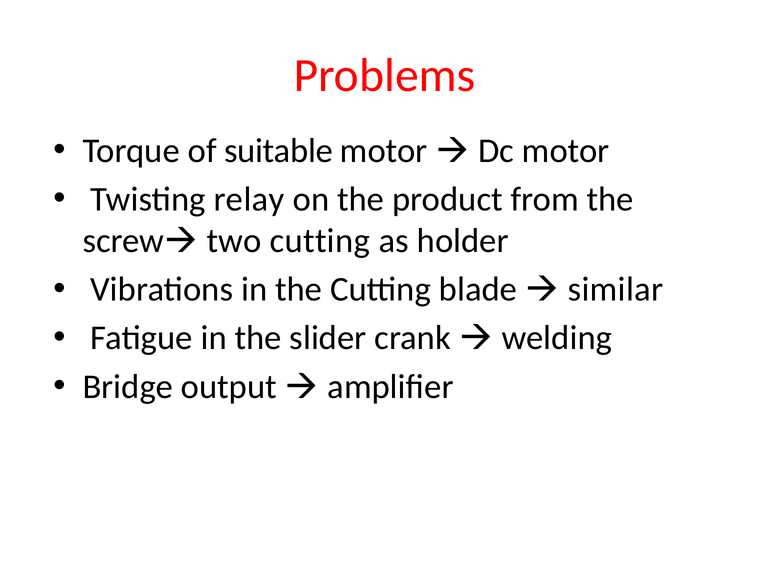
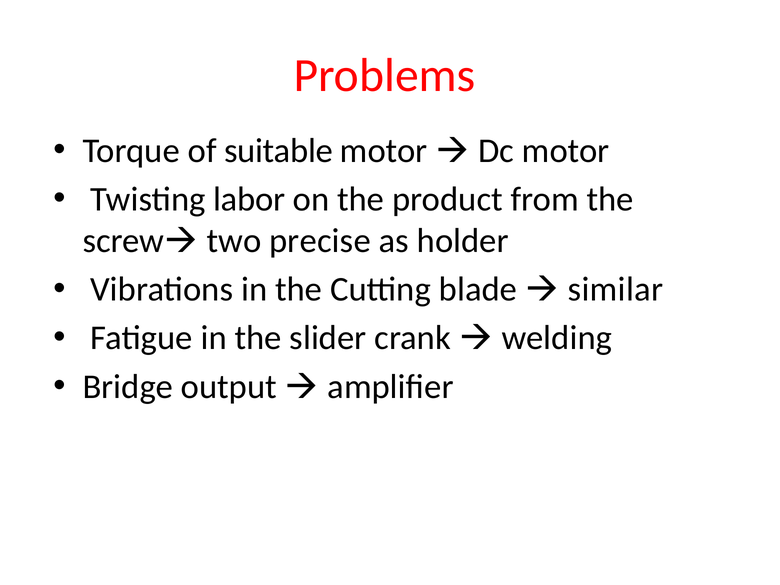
relay: relay -> labor (249, 199)
two cutting: cutting -> precise (320, 241)
